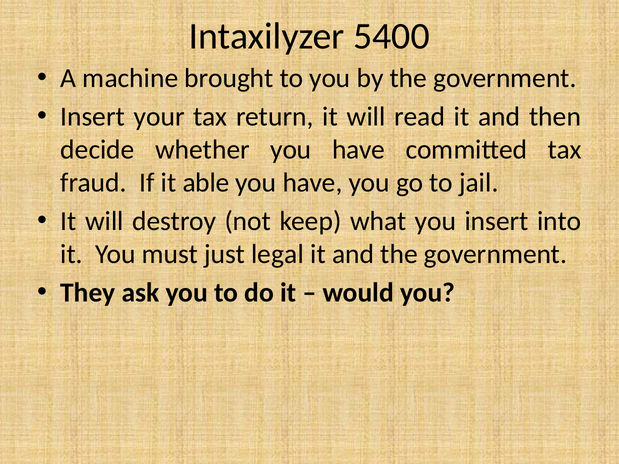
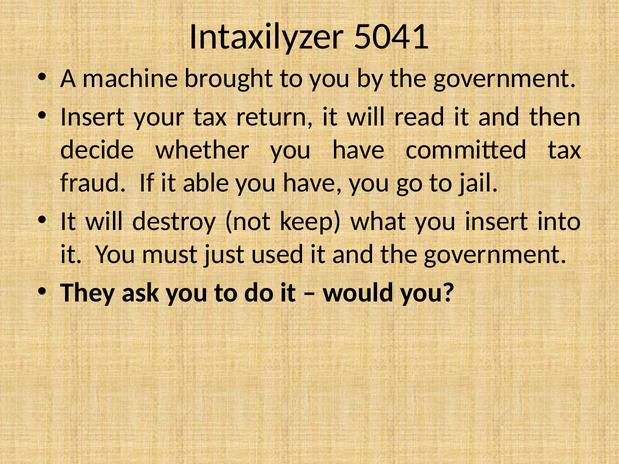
5400: 5400 -> 5041 (391, 36)
legal: legal -> used (278, 254)
